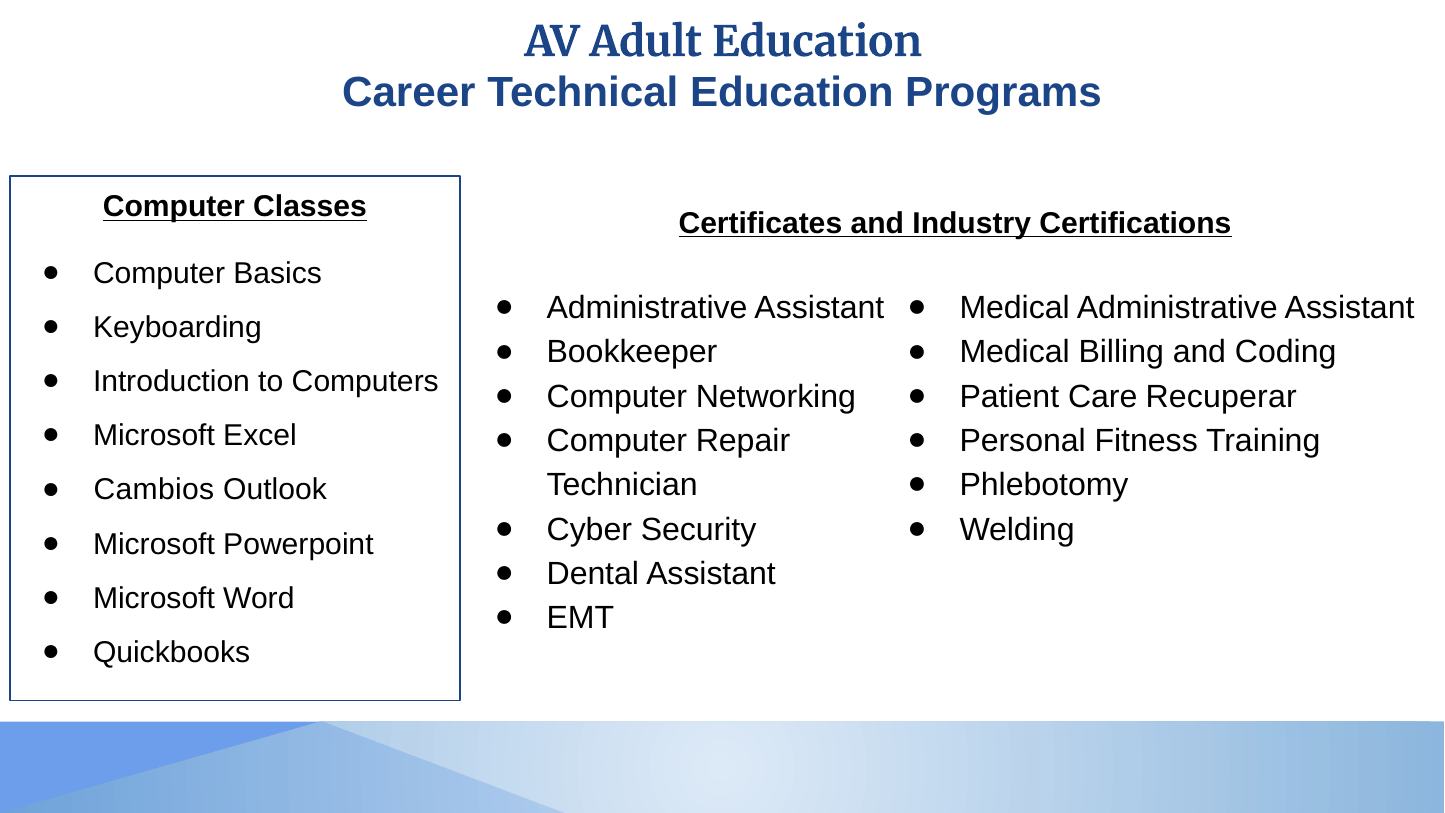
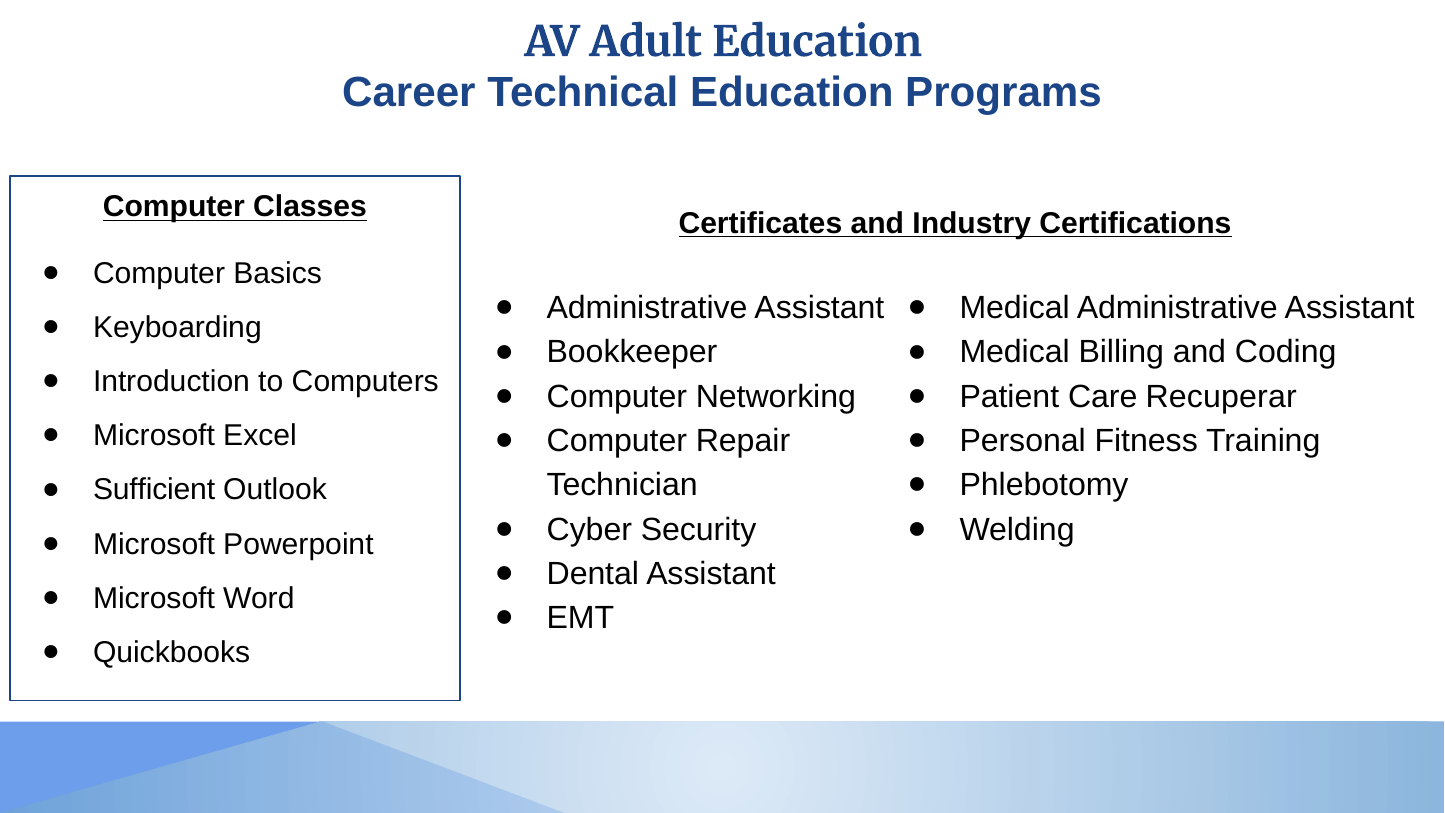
Cambios: Cambios -> Sufficient (154, 490)
